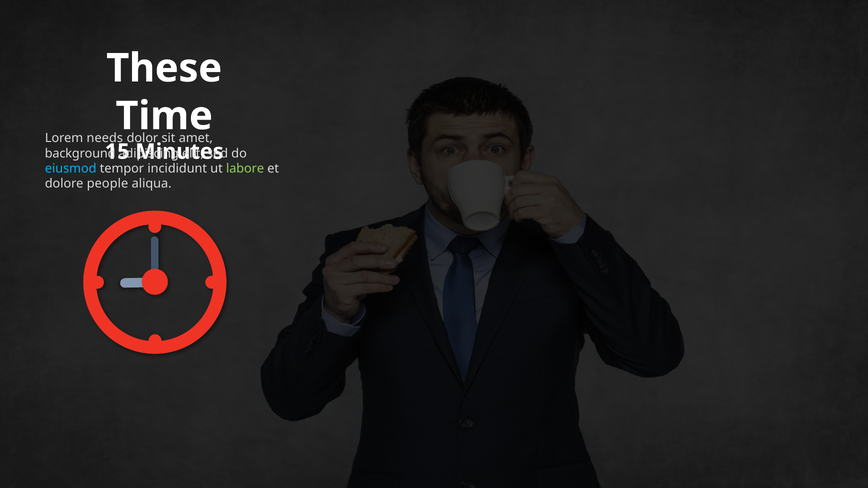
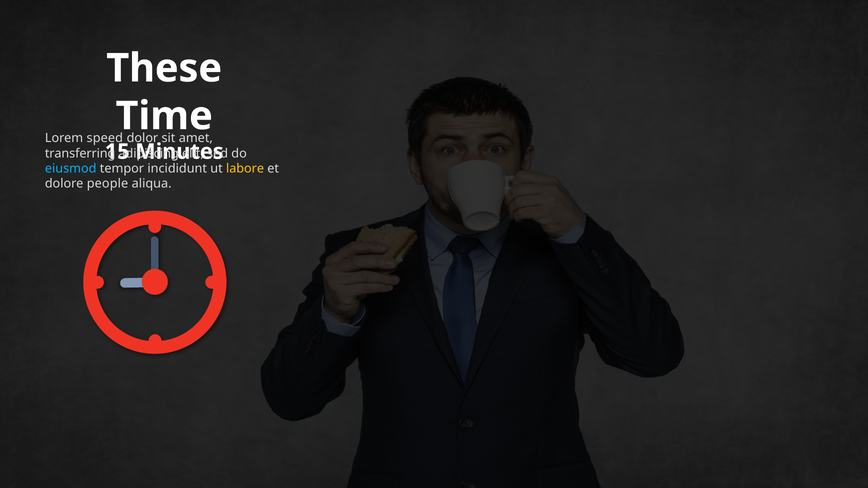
needs: needs -> speed (105, 138)
background: background -> transferring (80, 153)
labore colour: light green -> yellow (245, 169)
